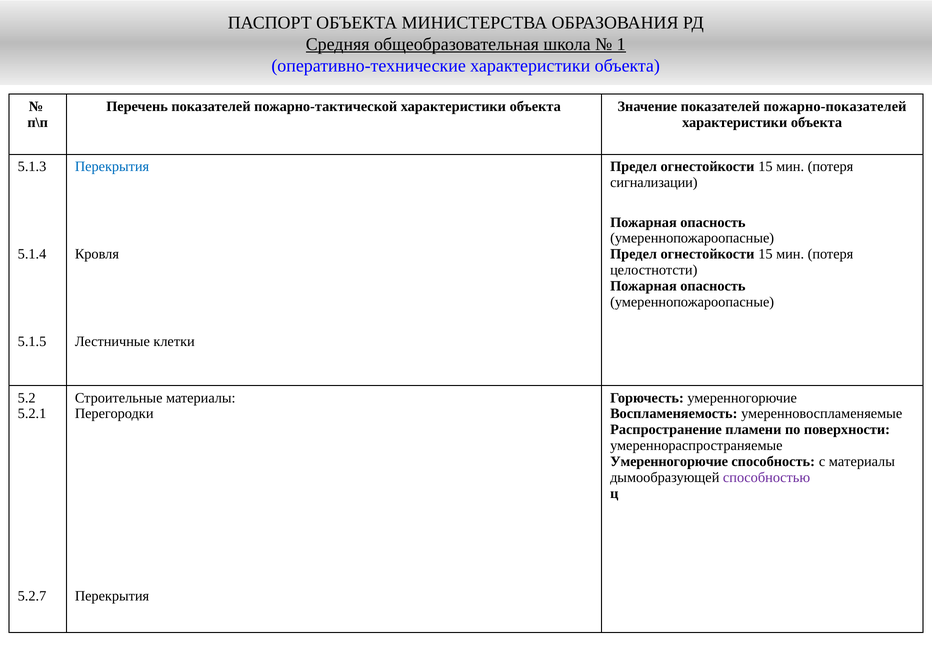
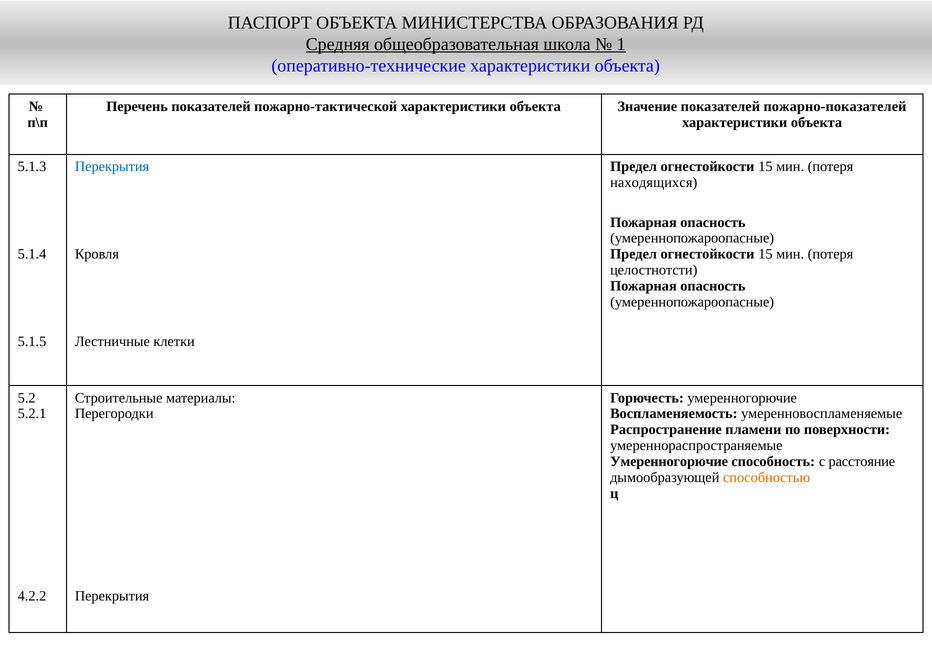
сигнализации: сигнализации -> находящихся (654, 183)
с материалы: материалы -> расстояние (862, 462)
способностью colour: purple -> orange (767, 478)
5.2.7: 5.2.7 -> 4.2.2 (32, 596)
